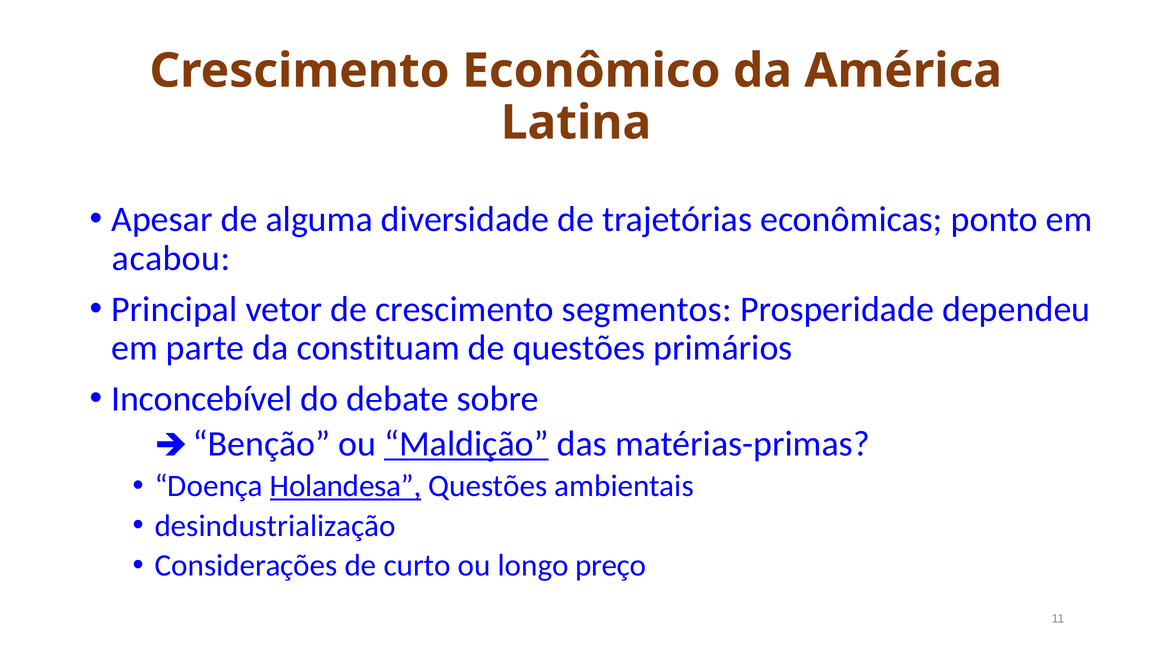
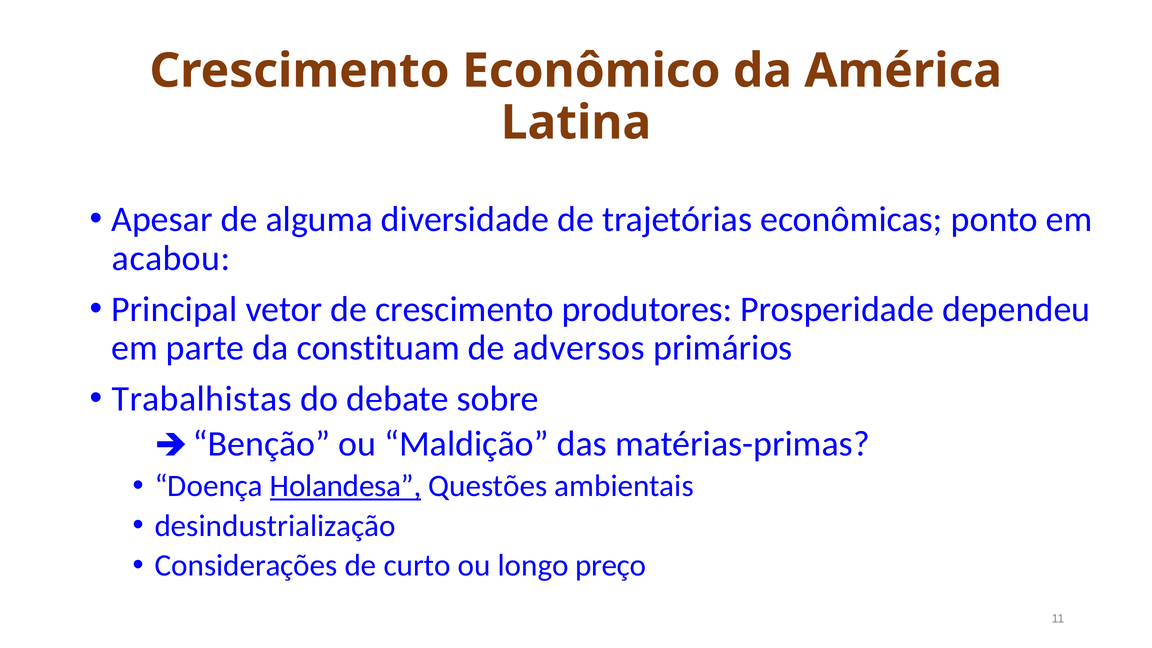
segmentos: segmentos -> produtores (647, 309)
de questões: questões -> adversos (579, 348)
Inconcebível: Inconcebível -> Trabalhistas (202, 399)
Maldição underline: present -> none (466, 444)
